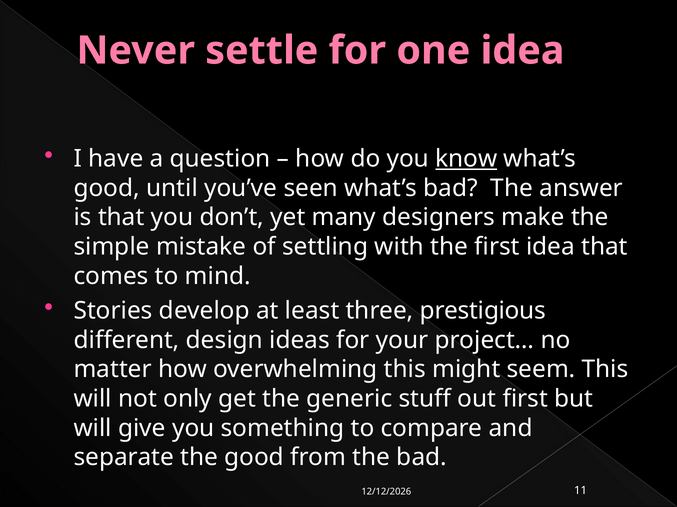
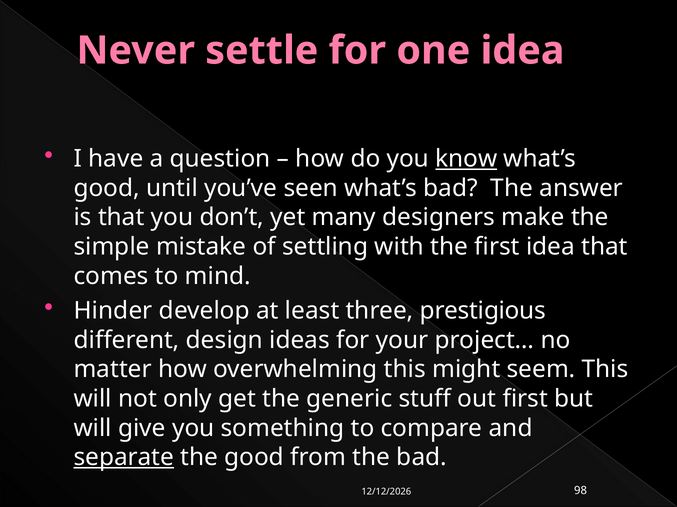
Stories: Stories -> Hinder (113, 311)
separate underline: none -> present (124, 458)
11: 11 -> 98 (581, 491)
